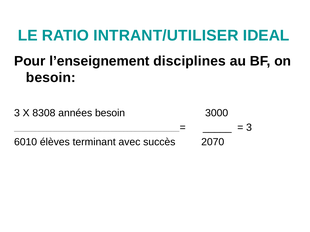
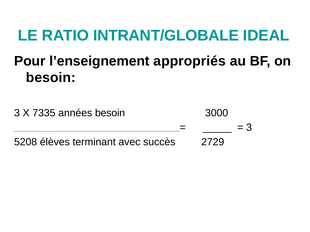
INTRANT/UTILISER: INTRANT/UTILISER -> INTRANT/GLOBALE (166, 36)
disciplines: disciplines -> appropriés (190, 61)
8308: 8308 -> 7335 (44, 113)
6010: 6010 -> 5208 (26, 142)
2070: 2070 -> 2729 (213, 142)
